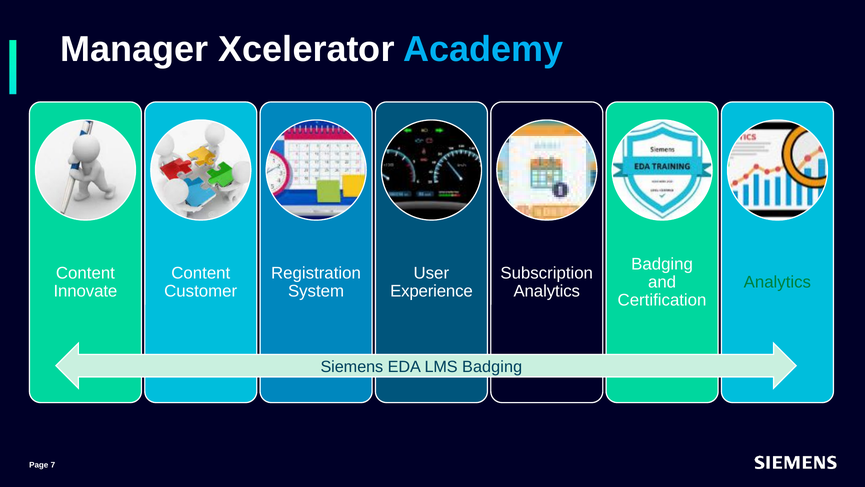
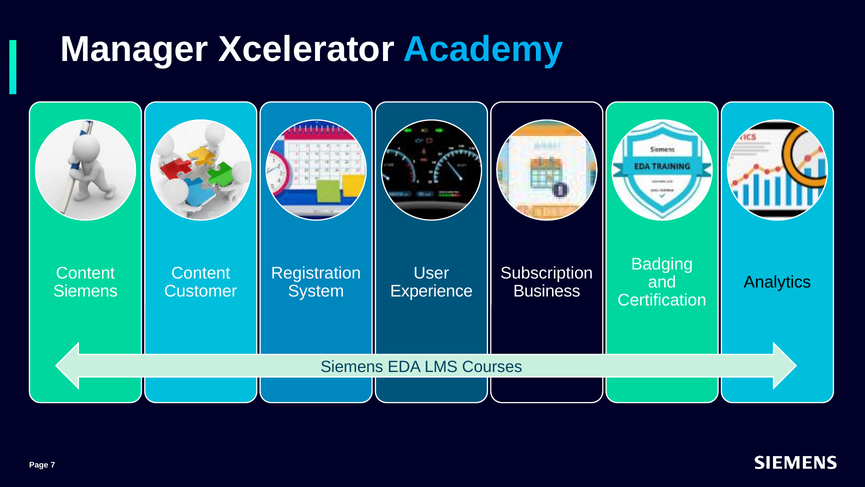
Analytics colour: green -> black (777, 282)
Innovate: Innovate -> Siemens (85, 291)
Analytics: Analytics -> Business (547, 291)
LMS Badging: Badging -> Courses (492, 366)
